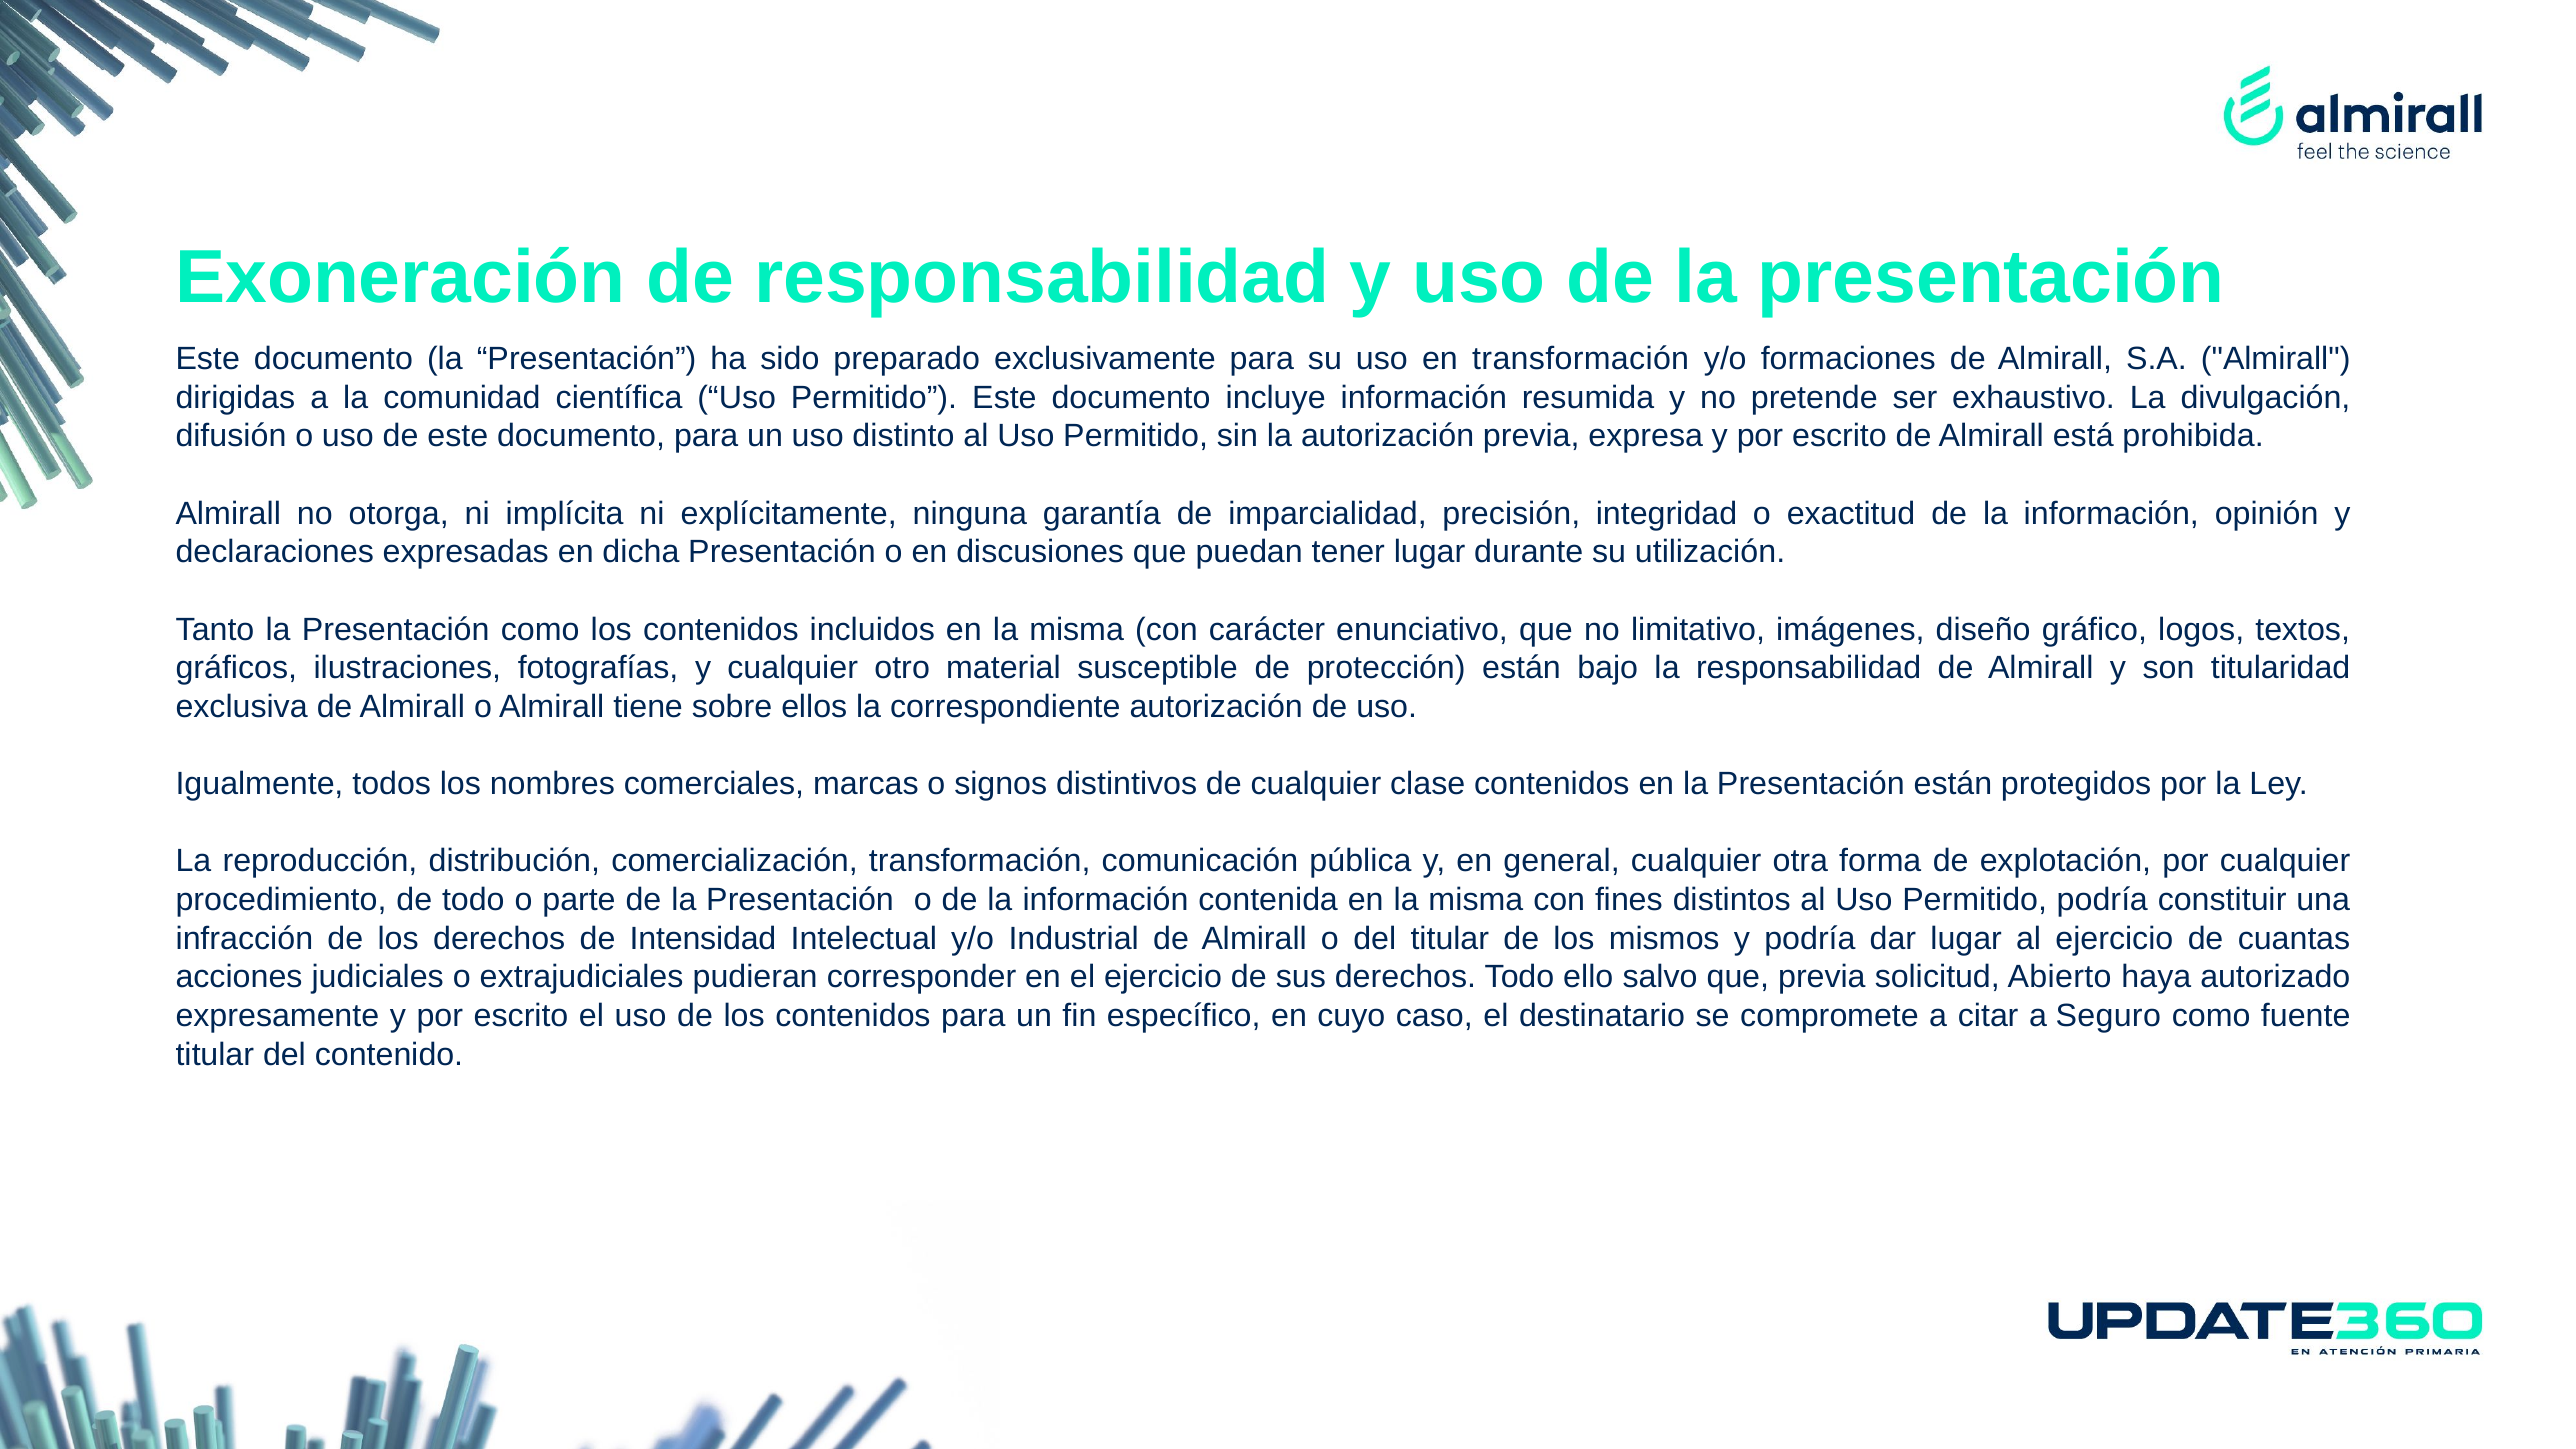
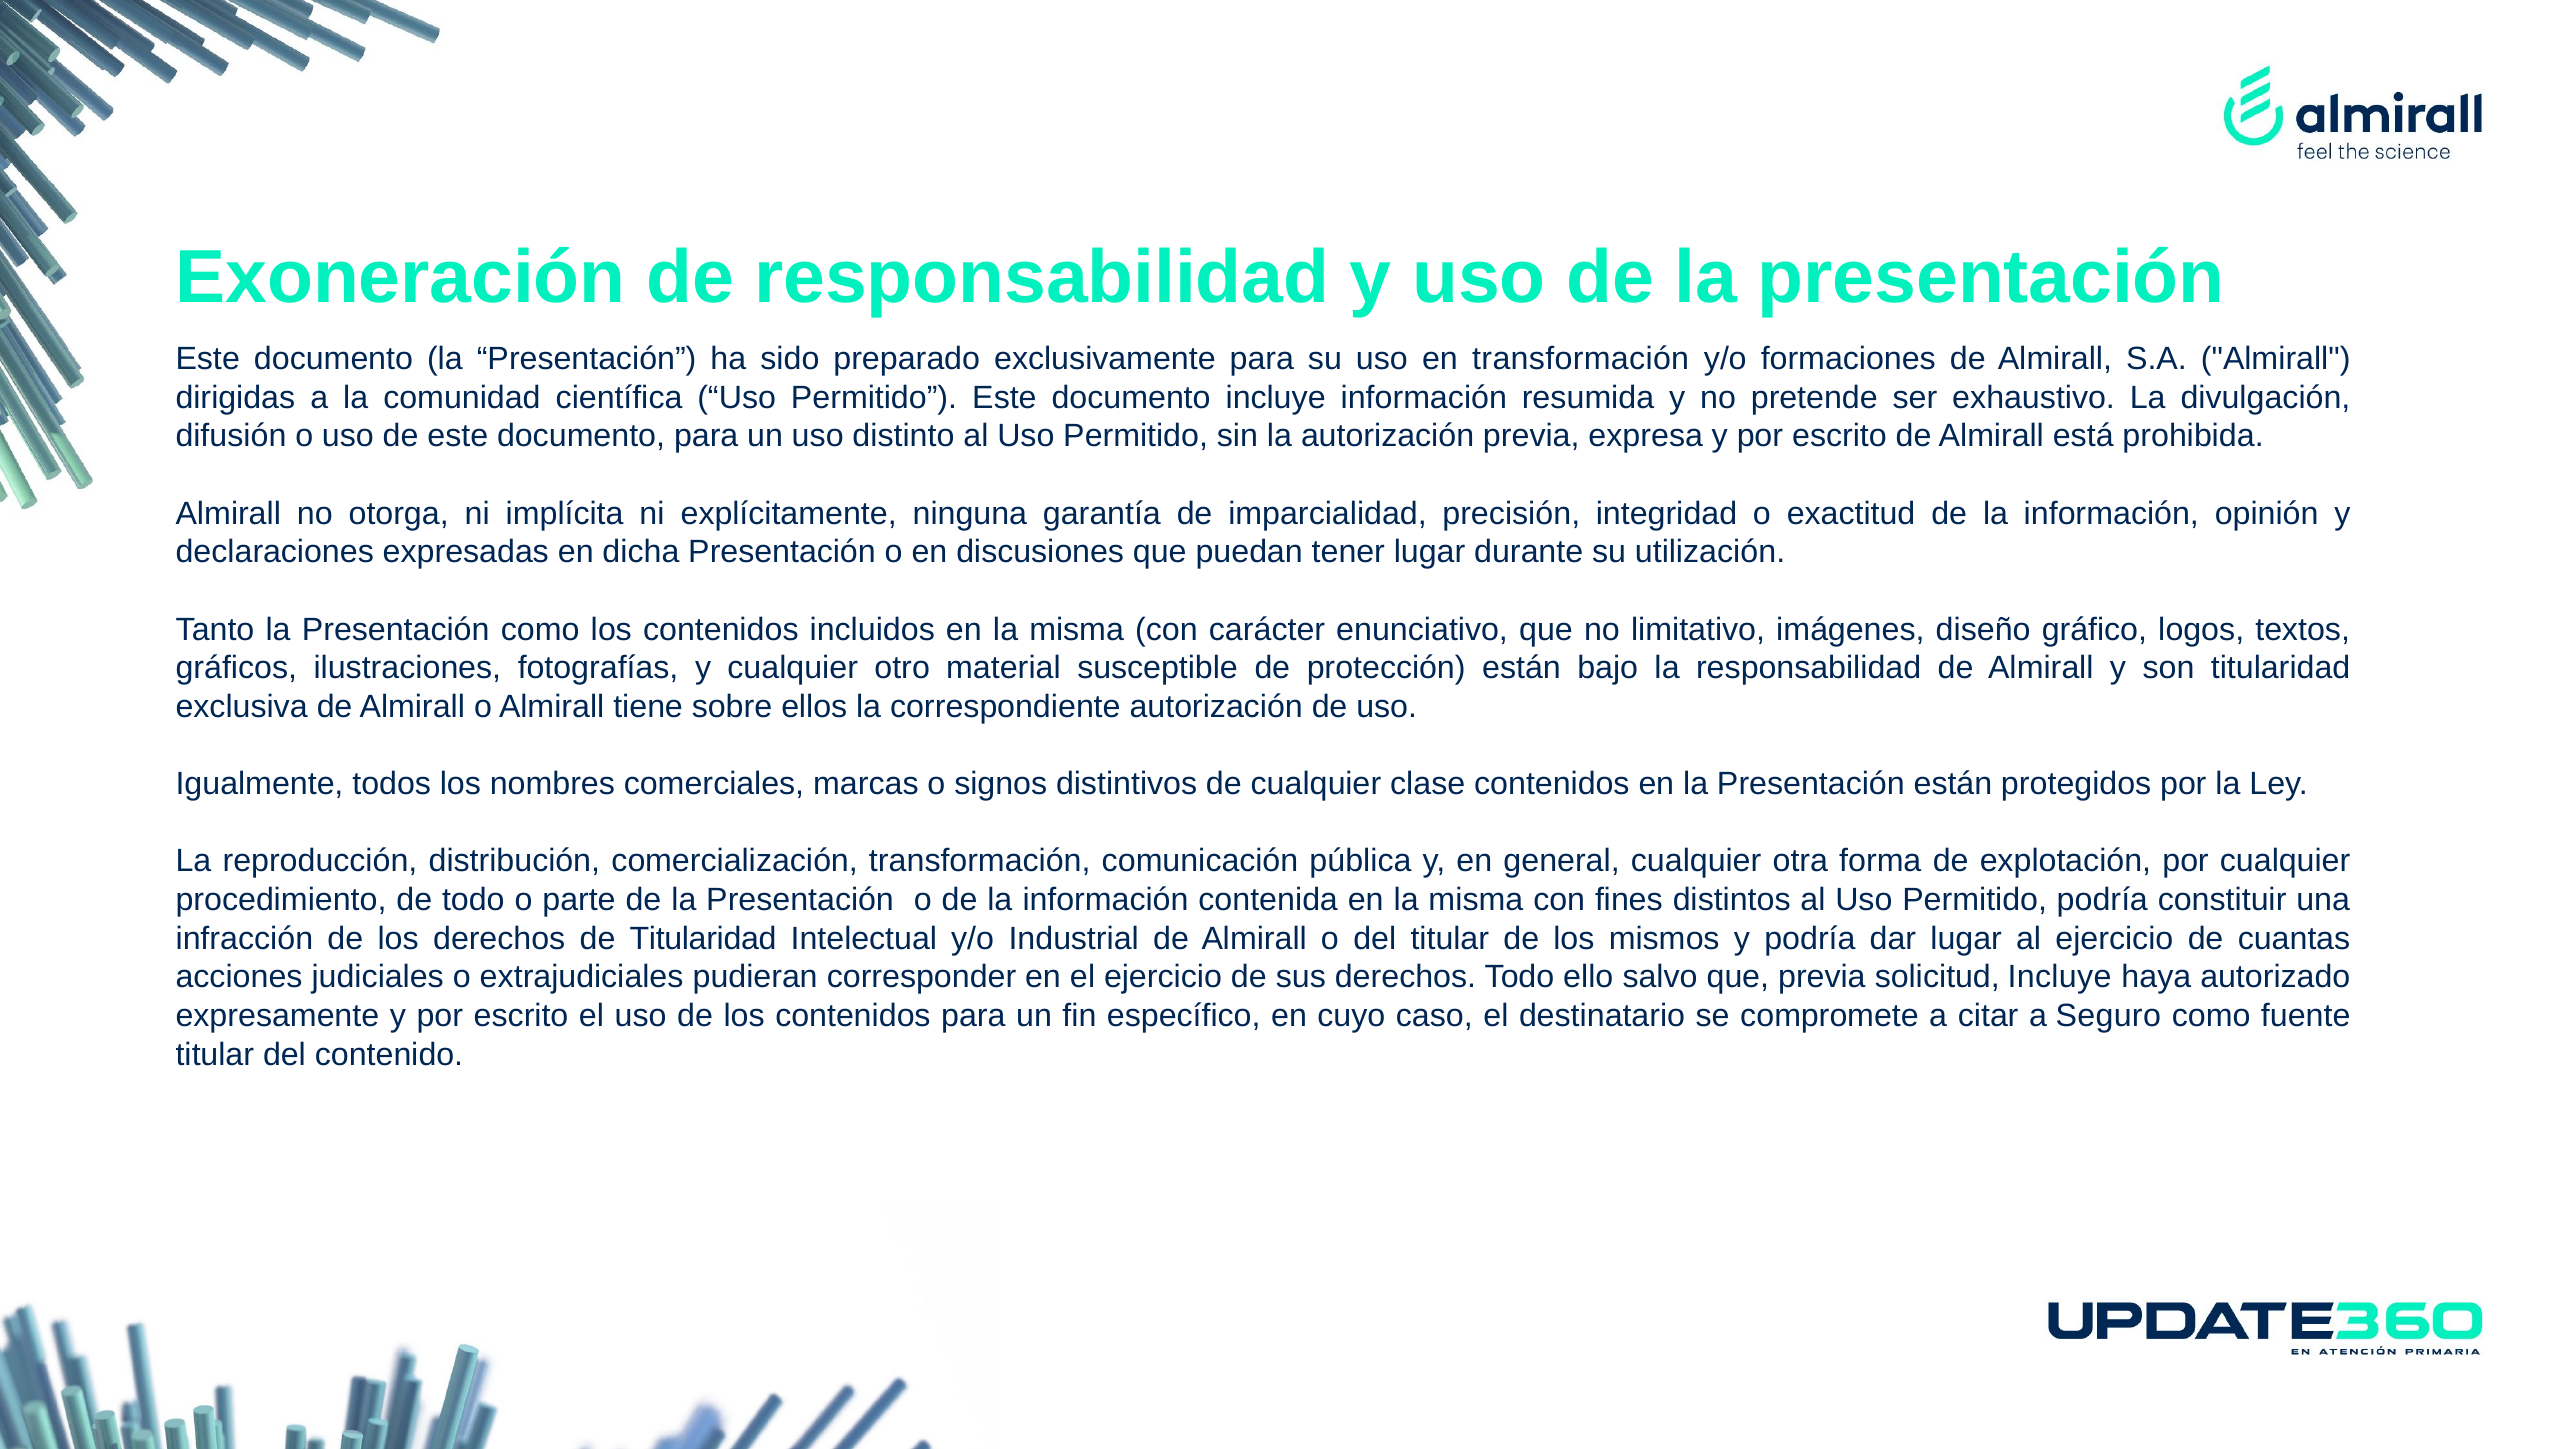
de Intensidad: Intensidad -> Titularidad (703, 939)
solicitud Abierto: Abierto -> Incluye (2060, 977)
